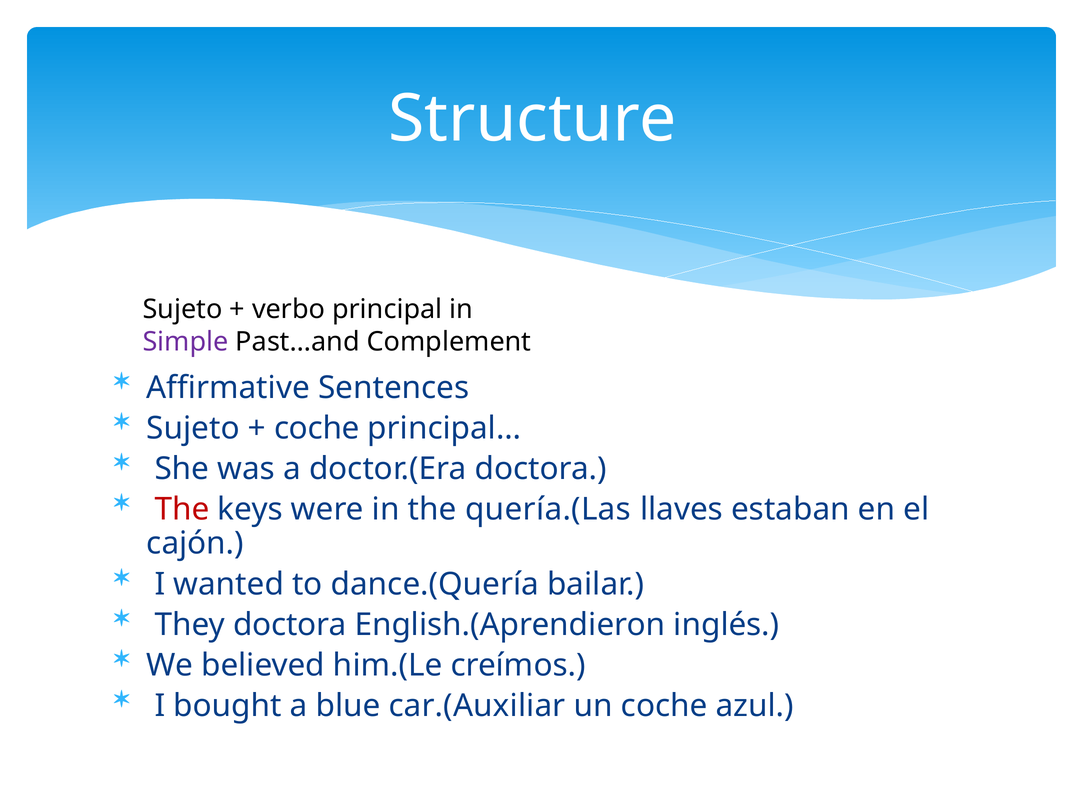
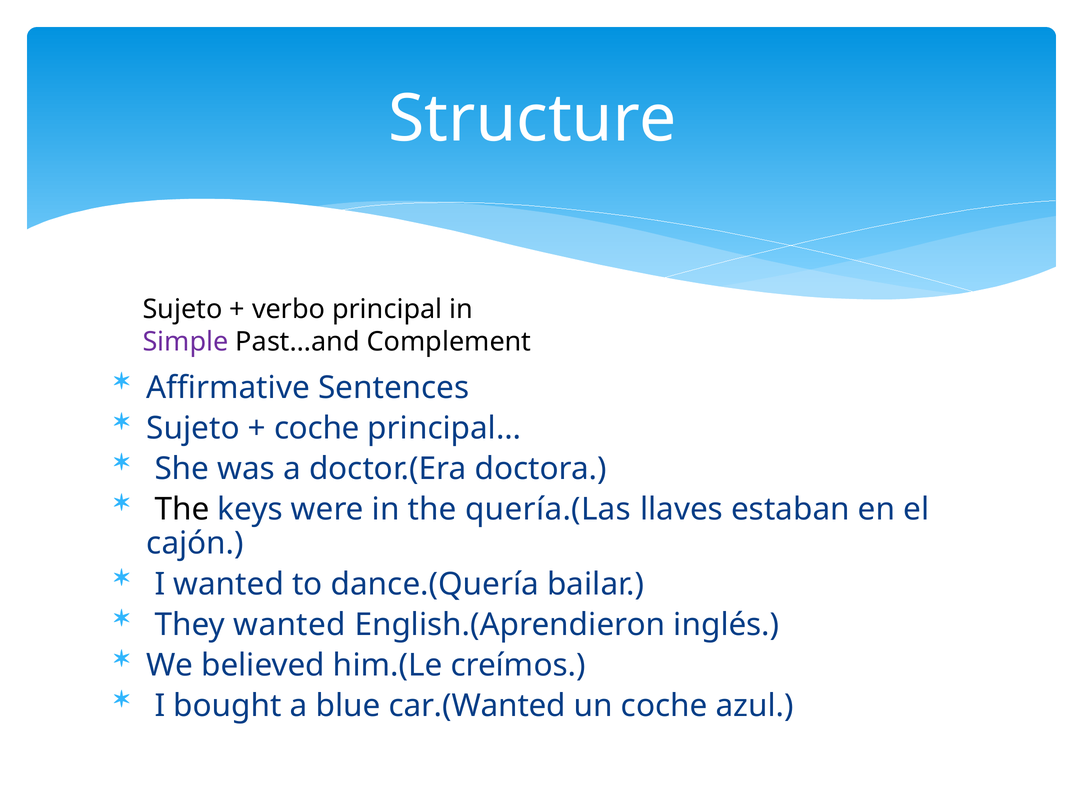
The colour: red -> black (182, 509)
They doctora: doctora -> wanted (290, 624)
car.(Auxiliar: car.(Auxiliar -> car.(Wanted (477, 705)
